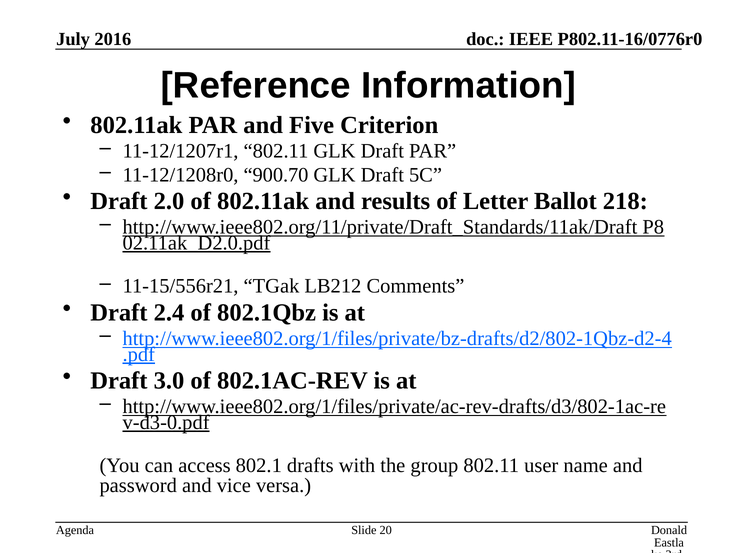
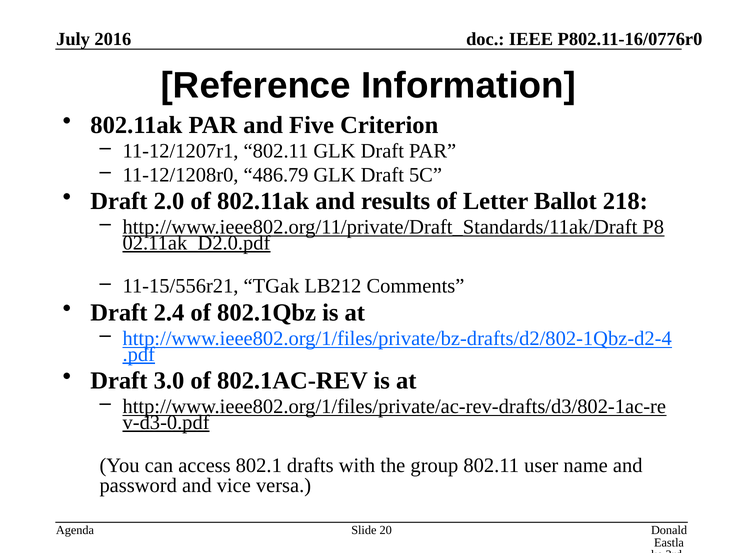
900.70: 900.70 -> 486.79 (276, 175)
